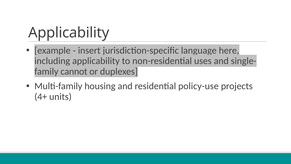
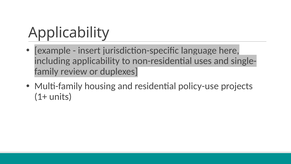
cannot: cannot -> review (74, 71)
4+: 4+ -> 1+ (41, 97)
